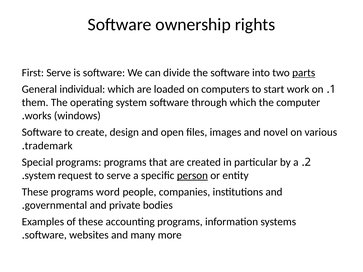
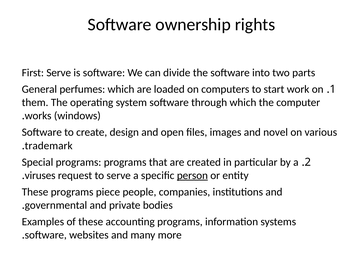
parts underline: present -> none (304, 73)
individual: individual -> perfumes (82, 89)
system: system -> viruses (40, 176)
word: word -> piece (108, 192)
